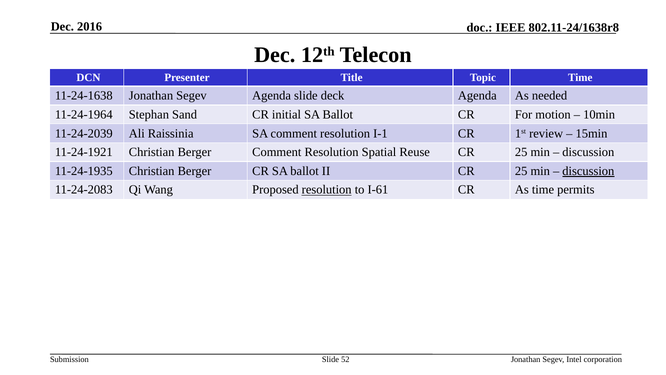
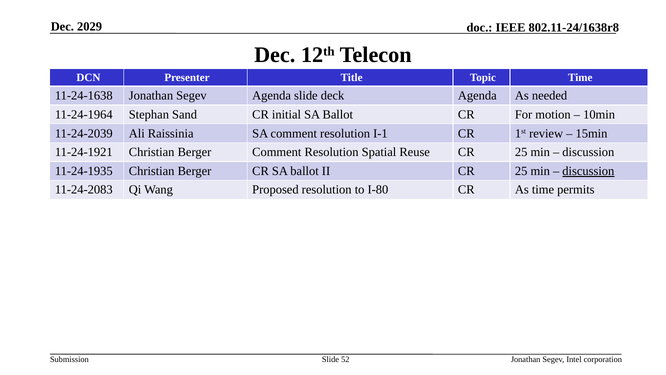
2016: 2016 -> 2029 (90, 26)
resolution underline: present -> none (327, 190)
I-61: I-61 -> I-80 (378, 190)
